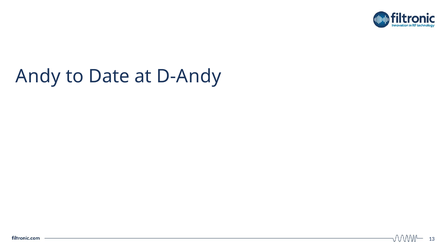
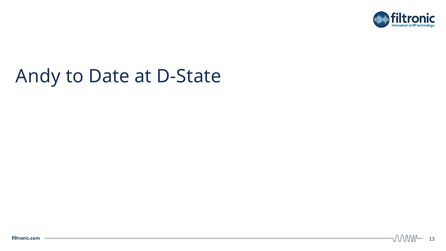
D-Andy: D-Andy -> D-State (189, 76)
